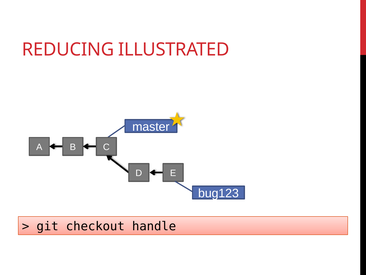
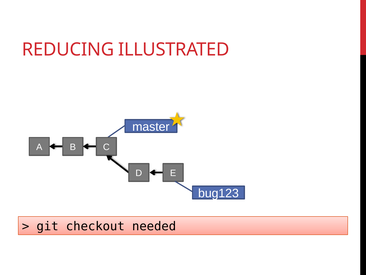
handle: handle -> needed (154, 226)
